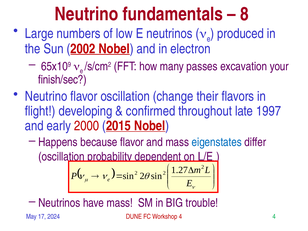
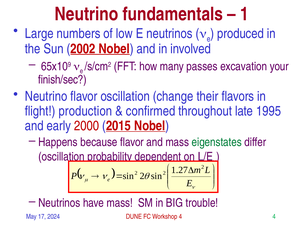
8: 8 -> 1 (244, 14)
electron: electron -> involved (191, 49)
developing: developing -> production (85, 111)
1997: 1997 -> 1995 (269, 111)
eigenstates colour: blue -> green (217, 142)
